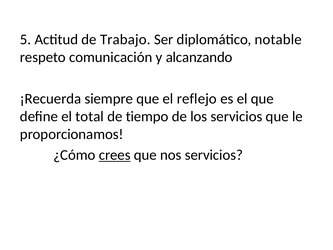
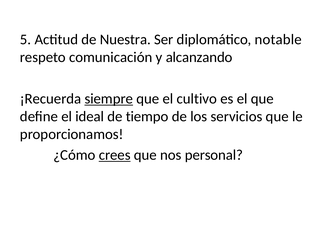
Trabajo: Trabajo -> Nuestra (125, 39)
siempre underline: none -> present (109, 99)
reflejo: reflejo -> cultivo (197, 99)
total: total -> ideal (90, 116)
nos servicios: servicios -> personal (214, 155)
